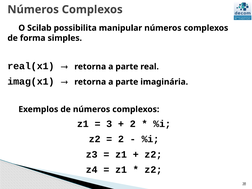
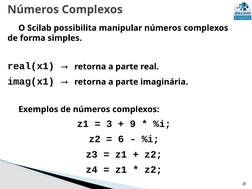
2: 2 -> 9 (133, 124)
2: 2 -> 6 (121, 139)
